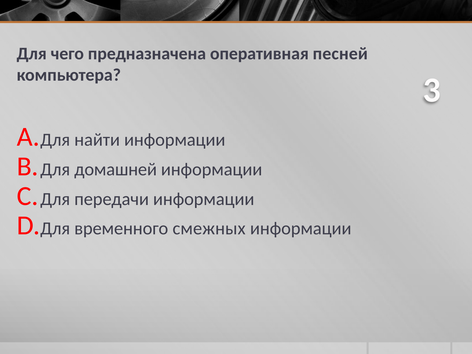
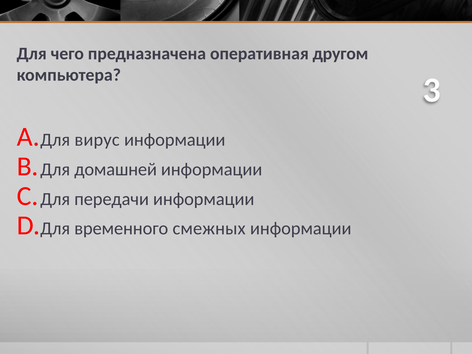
песней: песней -> другом (340, 54)
найти: найти -> вирус (97, 140)
